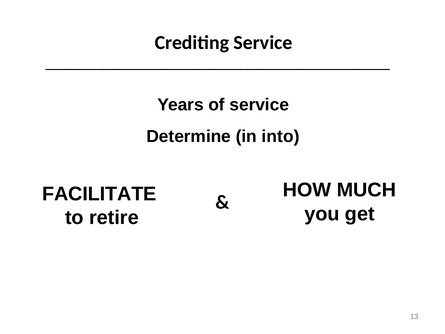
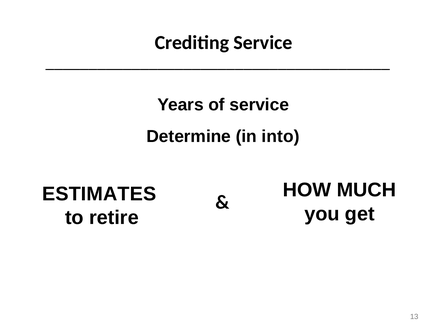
FACILITATE: FACILITATE -> ESTIMATES (99, 194)
